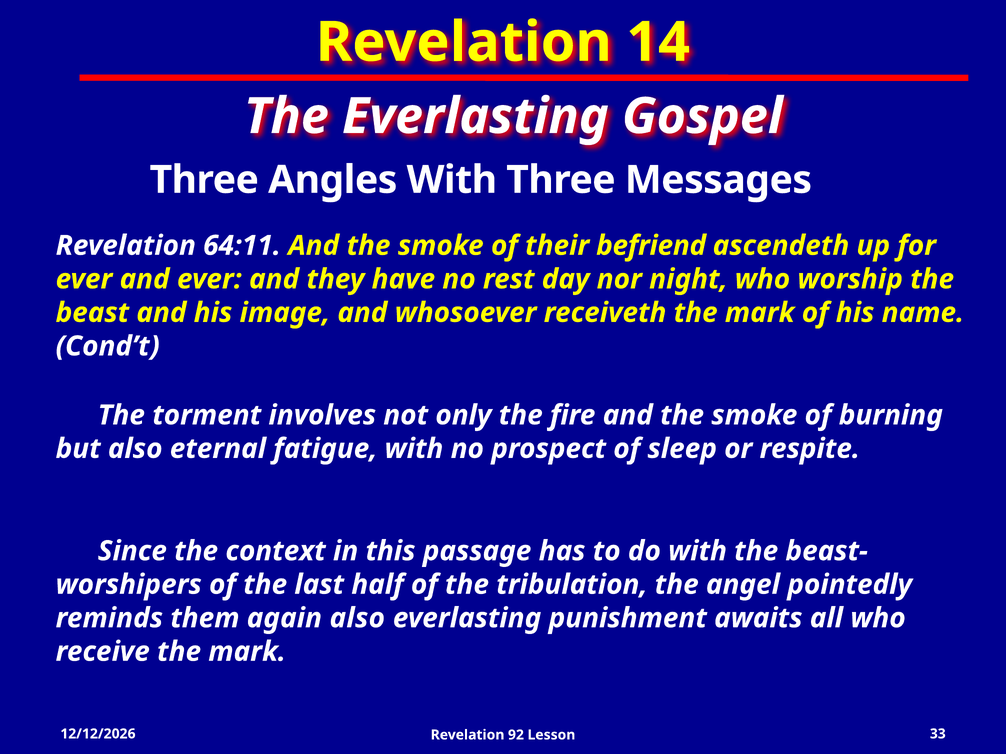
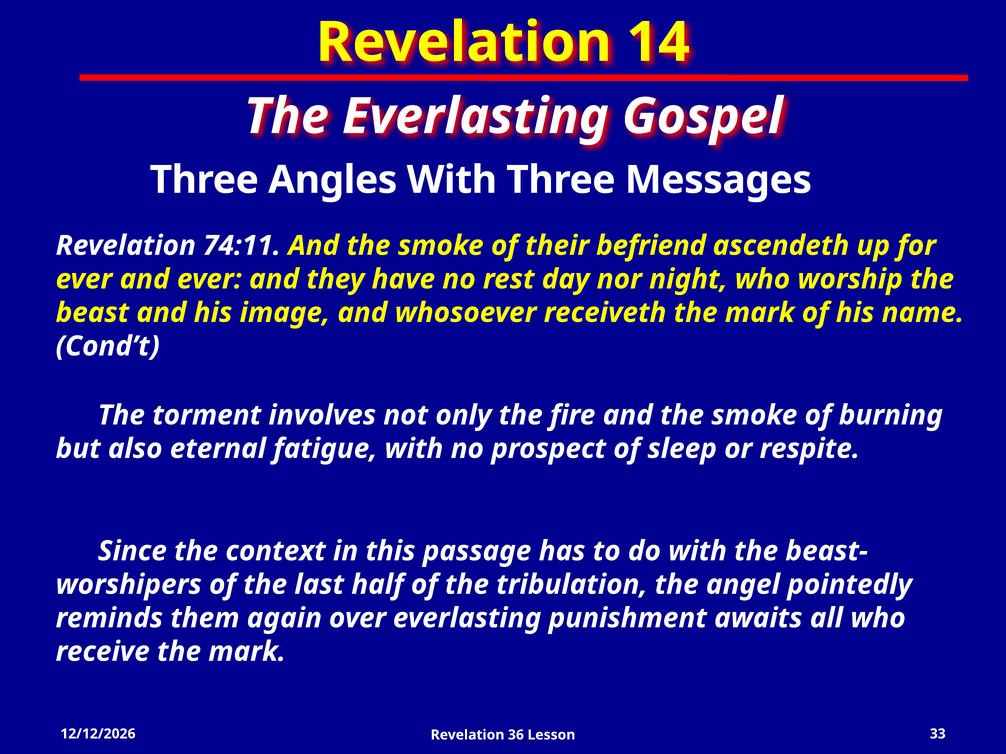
64:11: 64:11 -> 74:11 (242, 246)
again also: also -> over (358, 618)
92: 92 -> 36 (516, 735)
